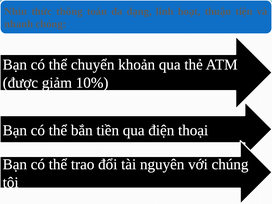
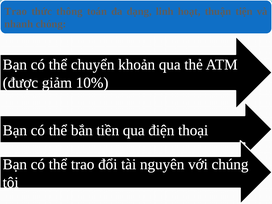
Nhìn: Nhìn -> Trao (16, 11)
